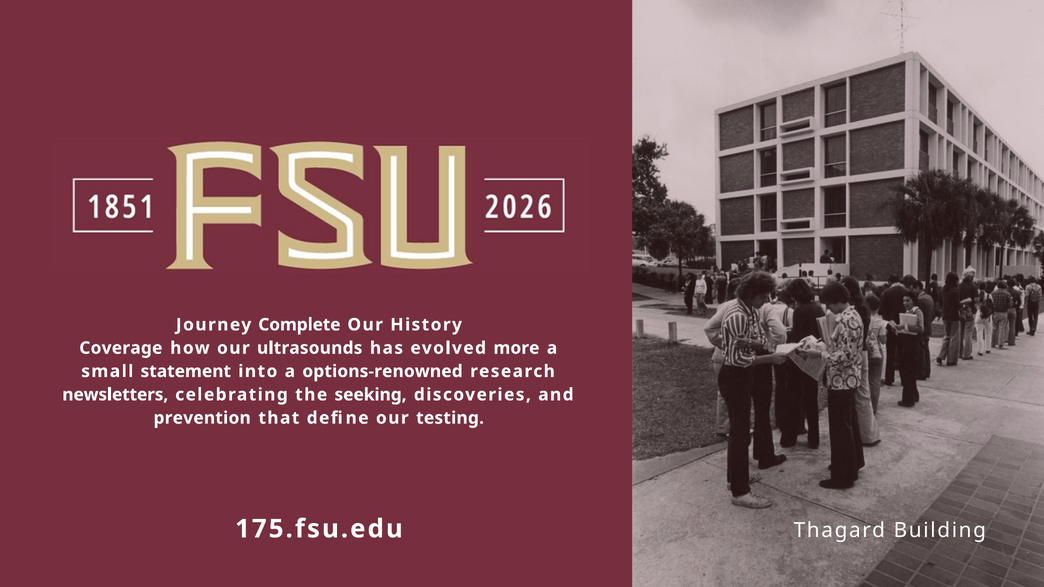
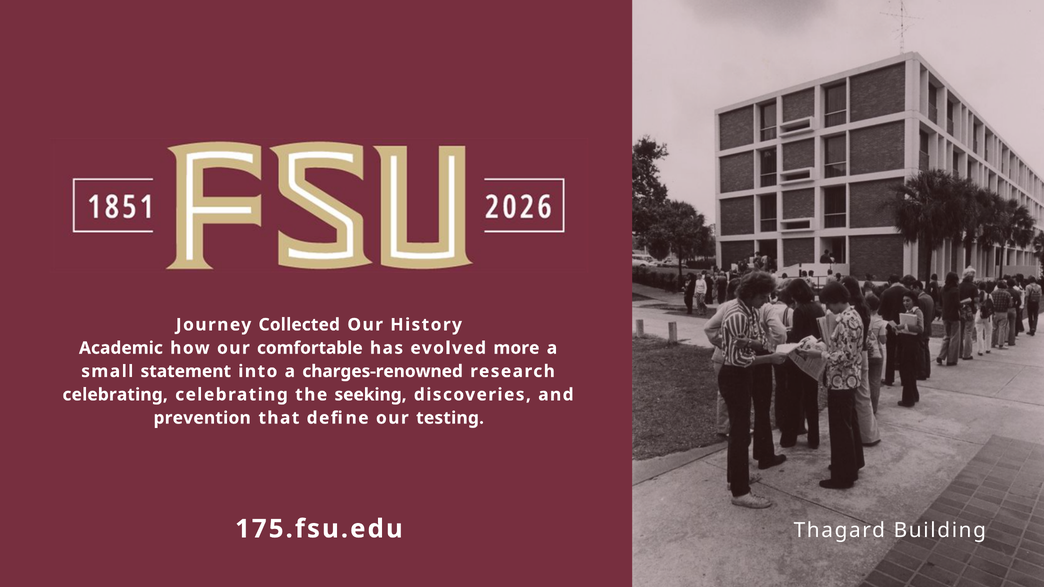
Complete: Complete -> Collected (299, 325)
Coverage: Coverage -> Academic (121, 348)
ultrasounds: ultrasounds -> comfortable (310, 348)
options-renowned: options-renowned -> charges-renowned (383, 371)
newsletters: newsletters -> celebrating (115, 395)
